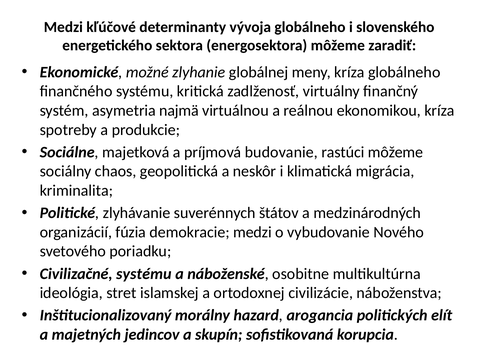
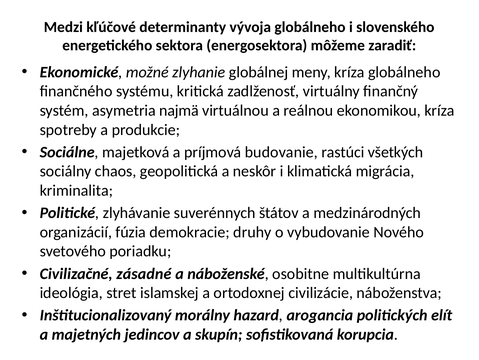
rastúci môžeme: môžeme -> všetkých (395, 152)
demokracie medzi: medzi -> druhy (252, 232)
Civilizačné systému: systému -> zásadné (144, 273)
